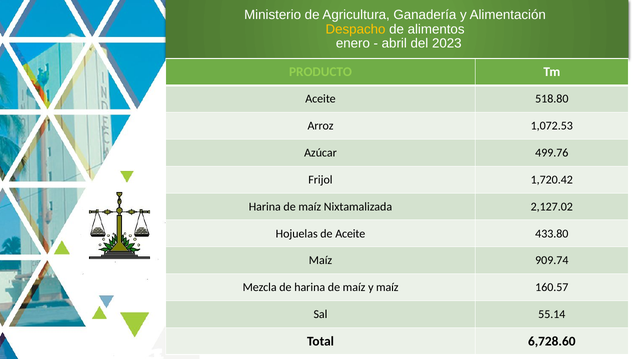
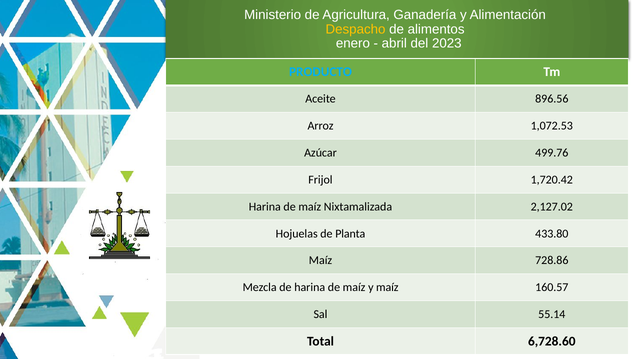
PRODUCTO colour: light green -> light blue (321, 72)
518.80: 518.80 -> 896.56 (552, 99)
de Aceite: Aceite -> Planta (350, 233)
909.74: 909.74 -> 728.86 (552, 260)
